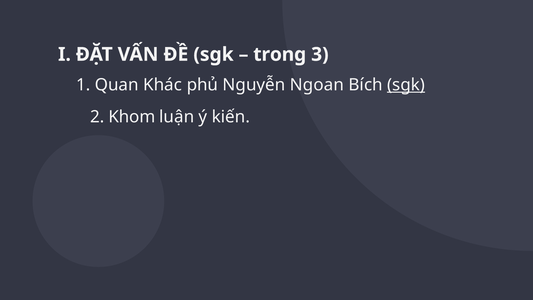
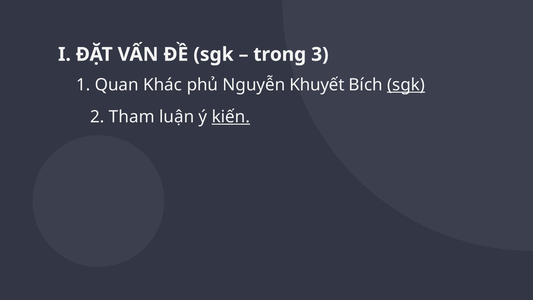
Ngoan: Ngoan -> Khuyết (317, 85)
Khom: Khom -> Tham (132, 117)
kiến underline: none -> present (231, 117)
